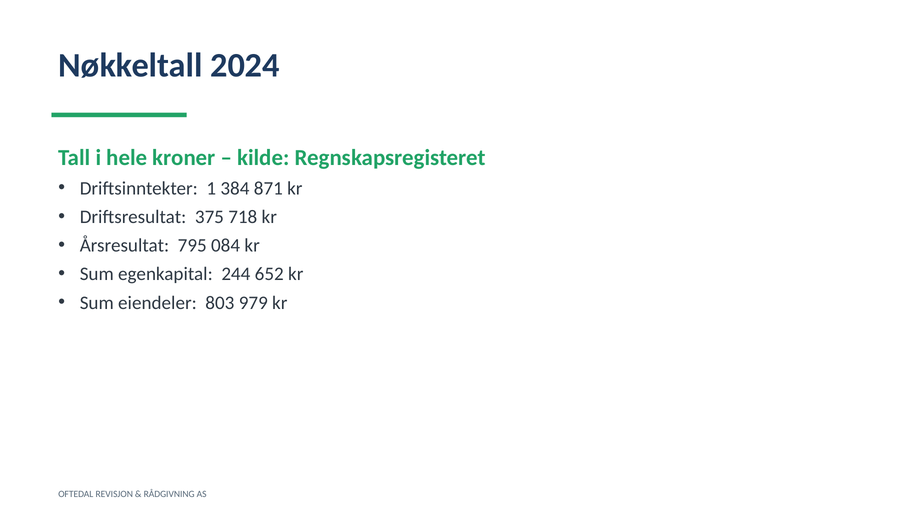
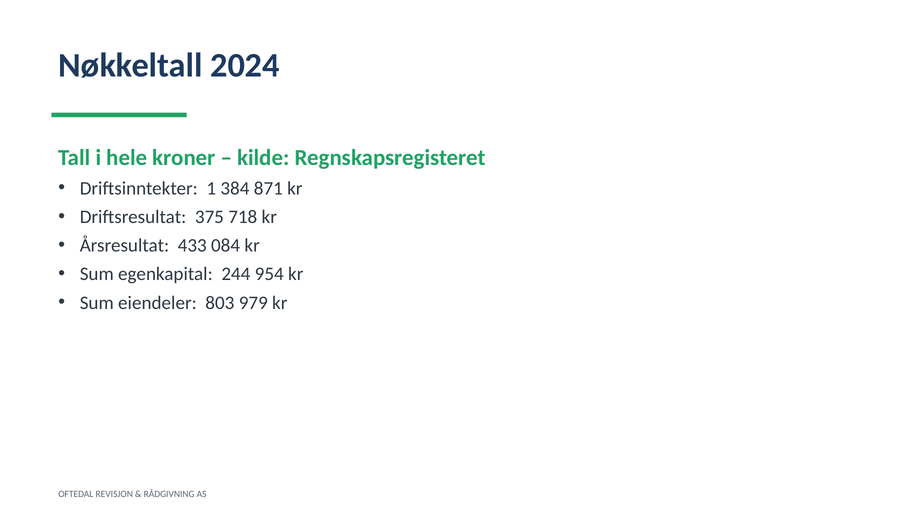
795: 795 -> 433 (192, 246)
652: 652 -> 954 (269, 274)
